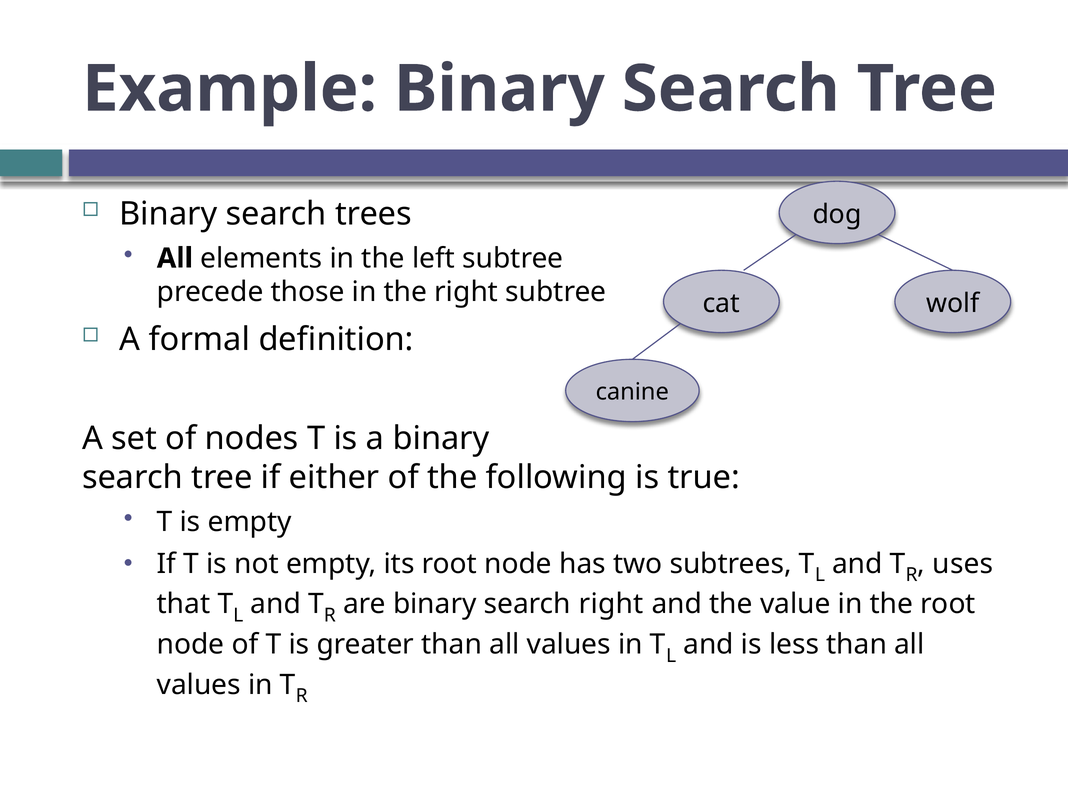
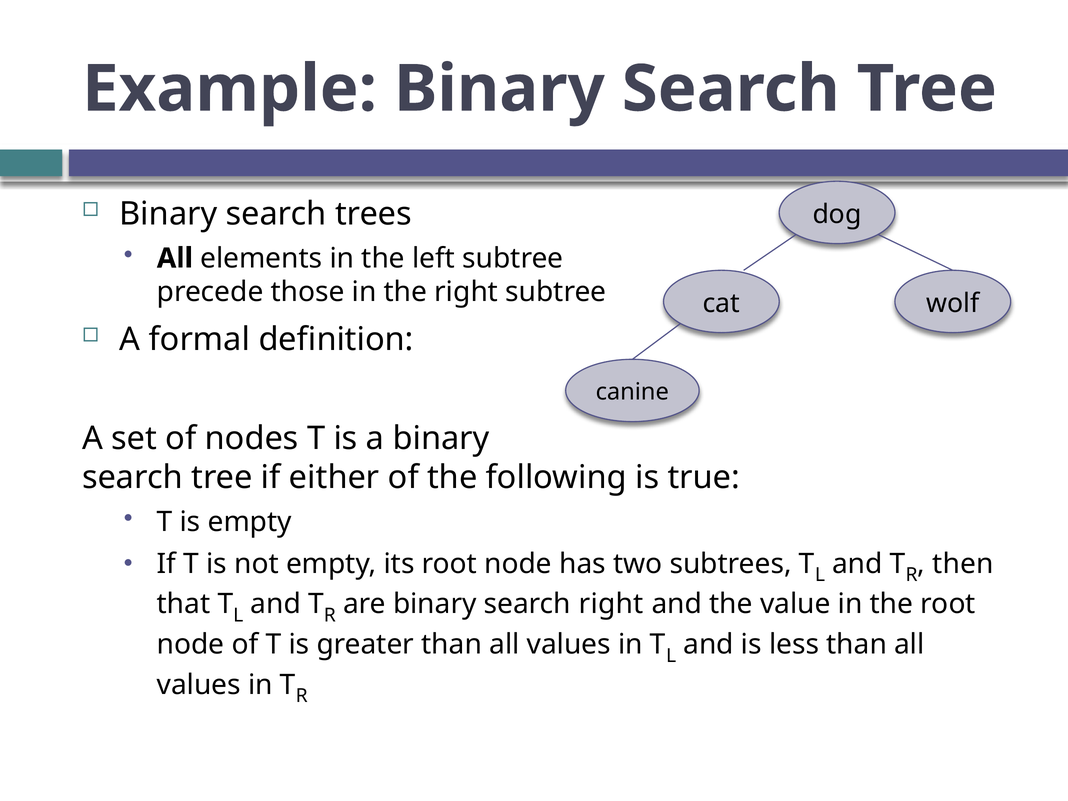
uses: uses -> then (963, 564)
